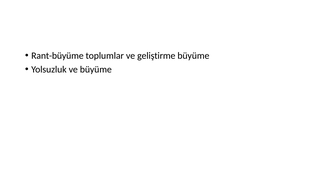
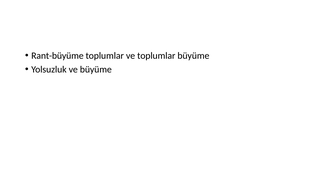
ve geliştirme: geliştirme -> toplumlar (156, 56)
